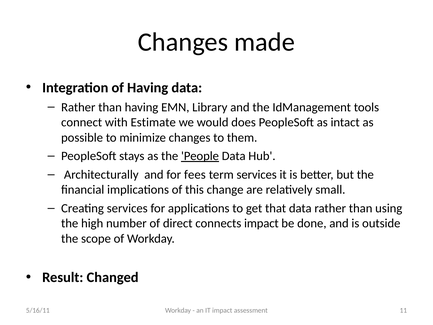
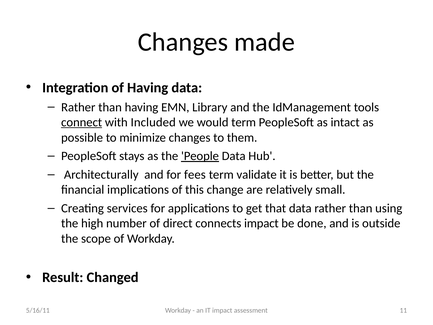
connect underline: none -> present (82, 122)
Estimate: Estimate -> Included (153, 122)
would does: does -> term (244, 122)
term services: services -> validate (257, 174)
